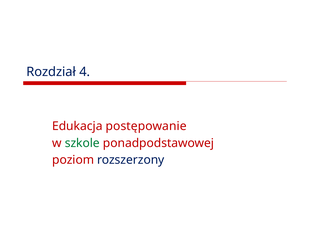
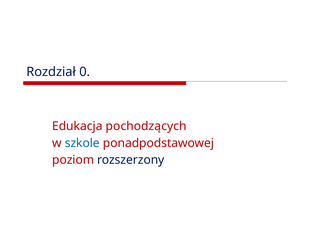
4: 4 -> 0 (85, 72)
postępowanie: postępowanie -> pochodzących (146, 126)
szkole colour: green -> blue (82, 143)
